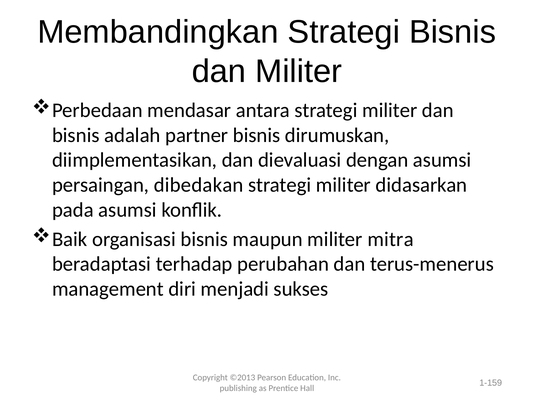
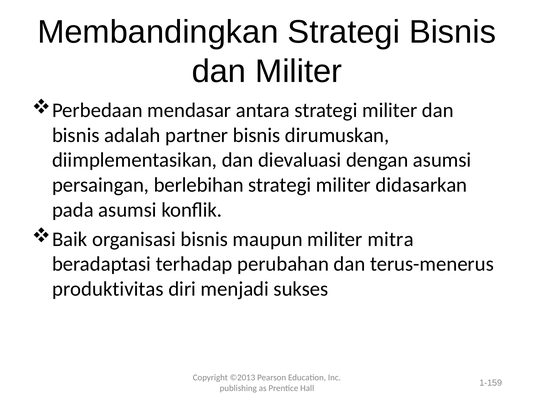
dibedakan: dibedakan -> berlebihan (199, 185)
management: management -> produktivitas (108, 289)
